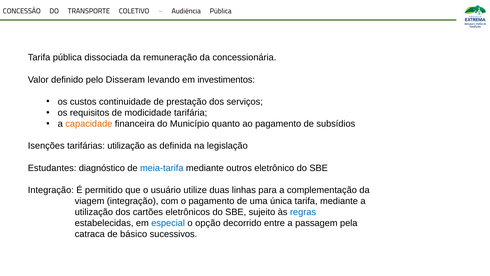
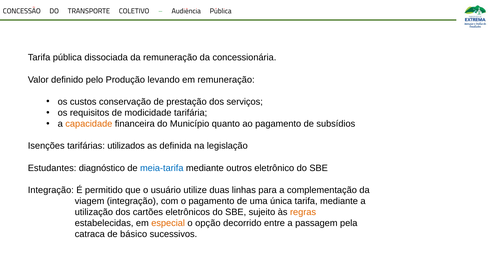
Disseram: Disseram -> Produção (125, 80)
em investimentos: investimentos -> remuneração (226, 80)
continuidade: continuidade -> conservação (125, 102)
tarifárias utilização: utilização -> utilizados (126, 146)
regras colour: blue -> orange (303, 212)
especial colour: blue -> orange (168, 223)
